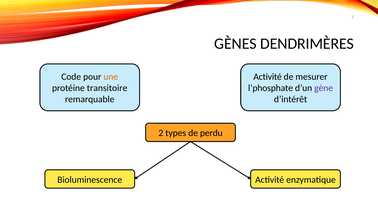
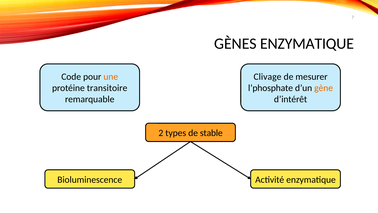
GÈNES DENDRIMÈRES: DENDRIMÈRES -> ENZYMATIQUE (307, 44)
Activité: Activité -> Clivage (267, 77)
gène colour: purple -> orange (324, 88)
perdu: perdu -> stable (211, 133)
